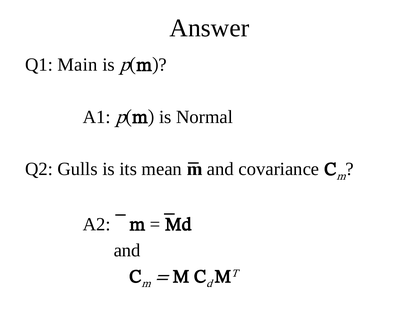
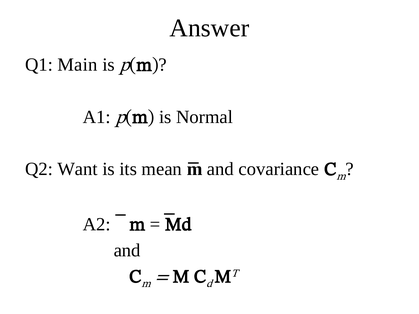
Gulls: Gulls -> Want (78, 169)
